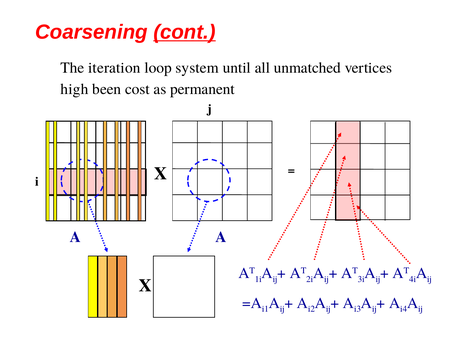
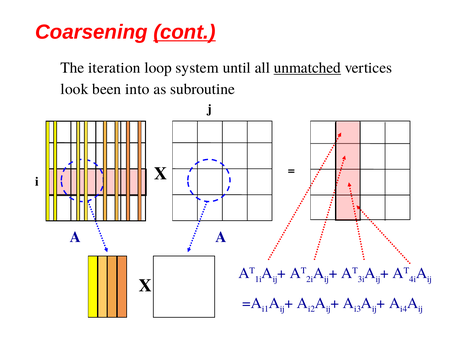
unmatched underline: none -> present (307, 68)
high: high -> look (74, 89)
cost: cost -> into (137, 89)
permanent: permanent -> subroutine (203, 89)
